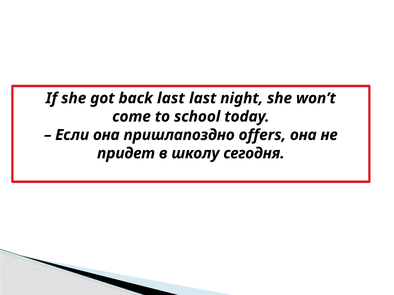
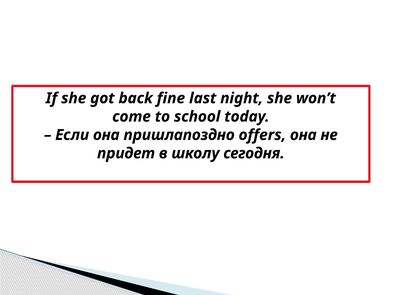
back last: last -> fine (171, 98)
